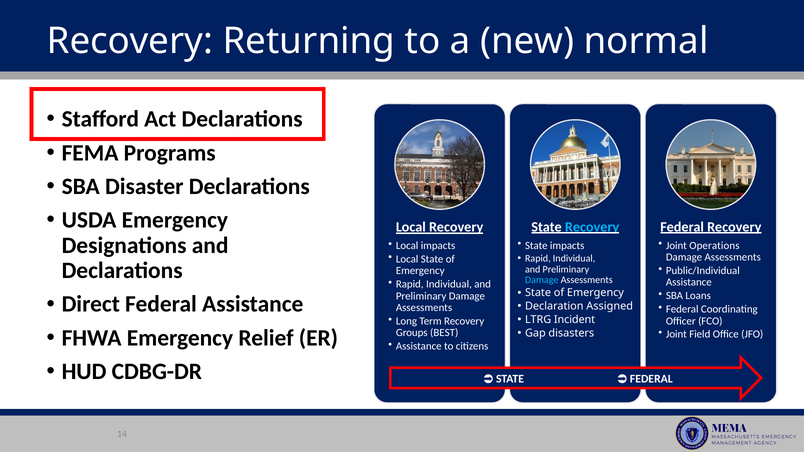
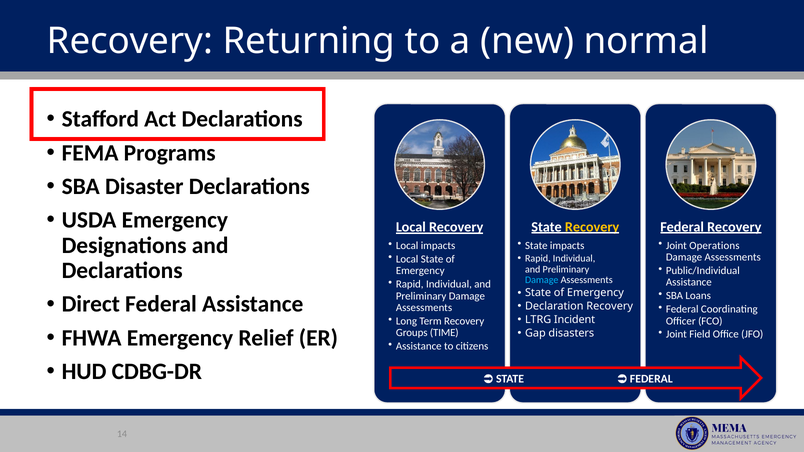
Recovery colour: light blue -> yellow (592, 227)
Declaration Assigned: Assigned -> Recovery (610, 306)
BEST: BEST -> TIME (444, 333)
